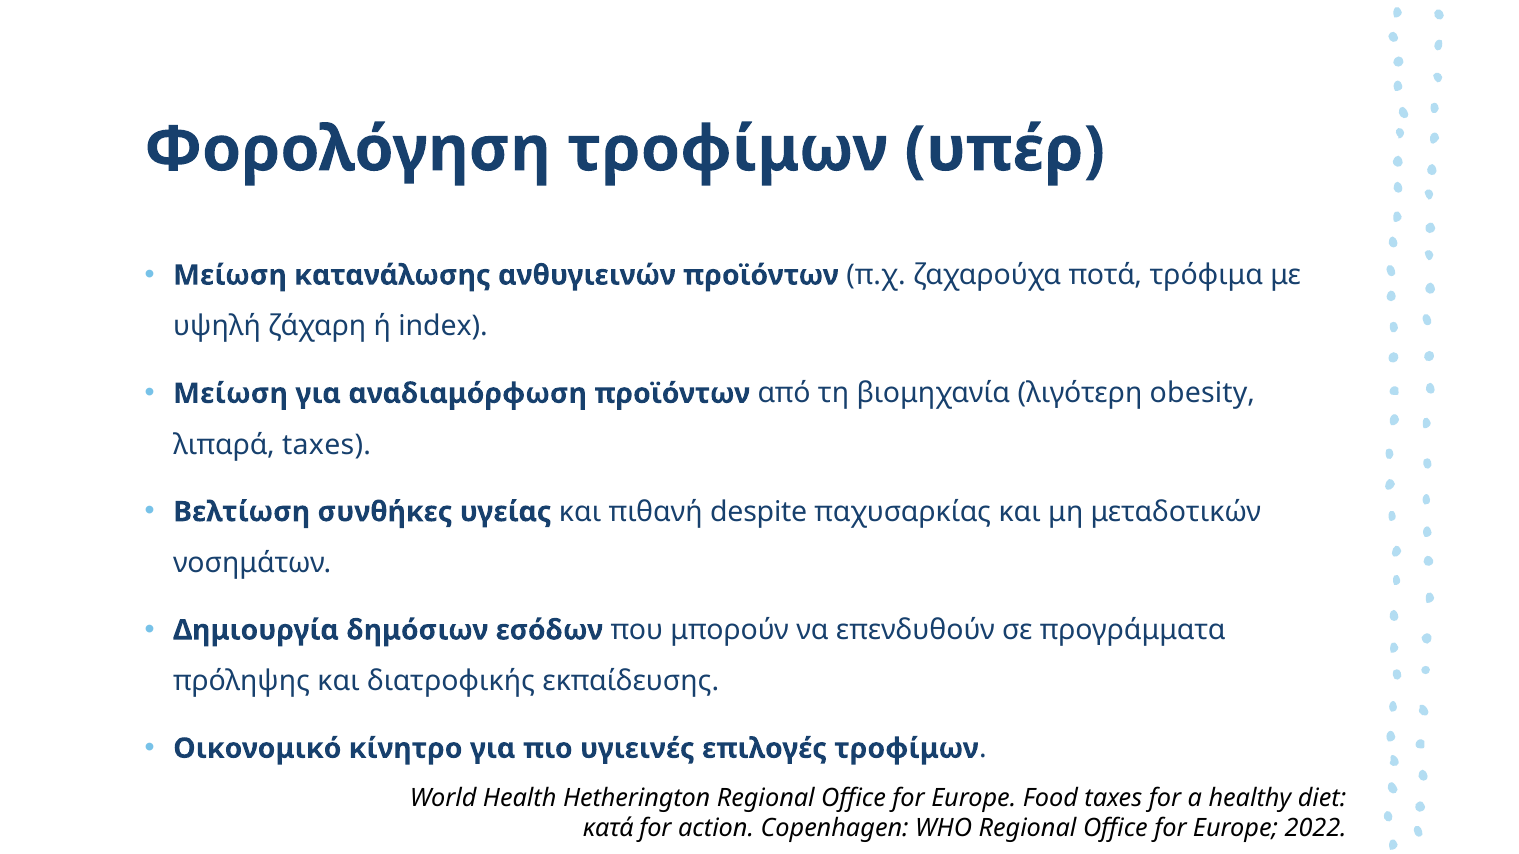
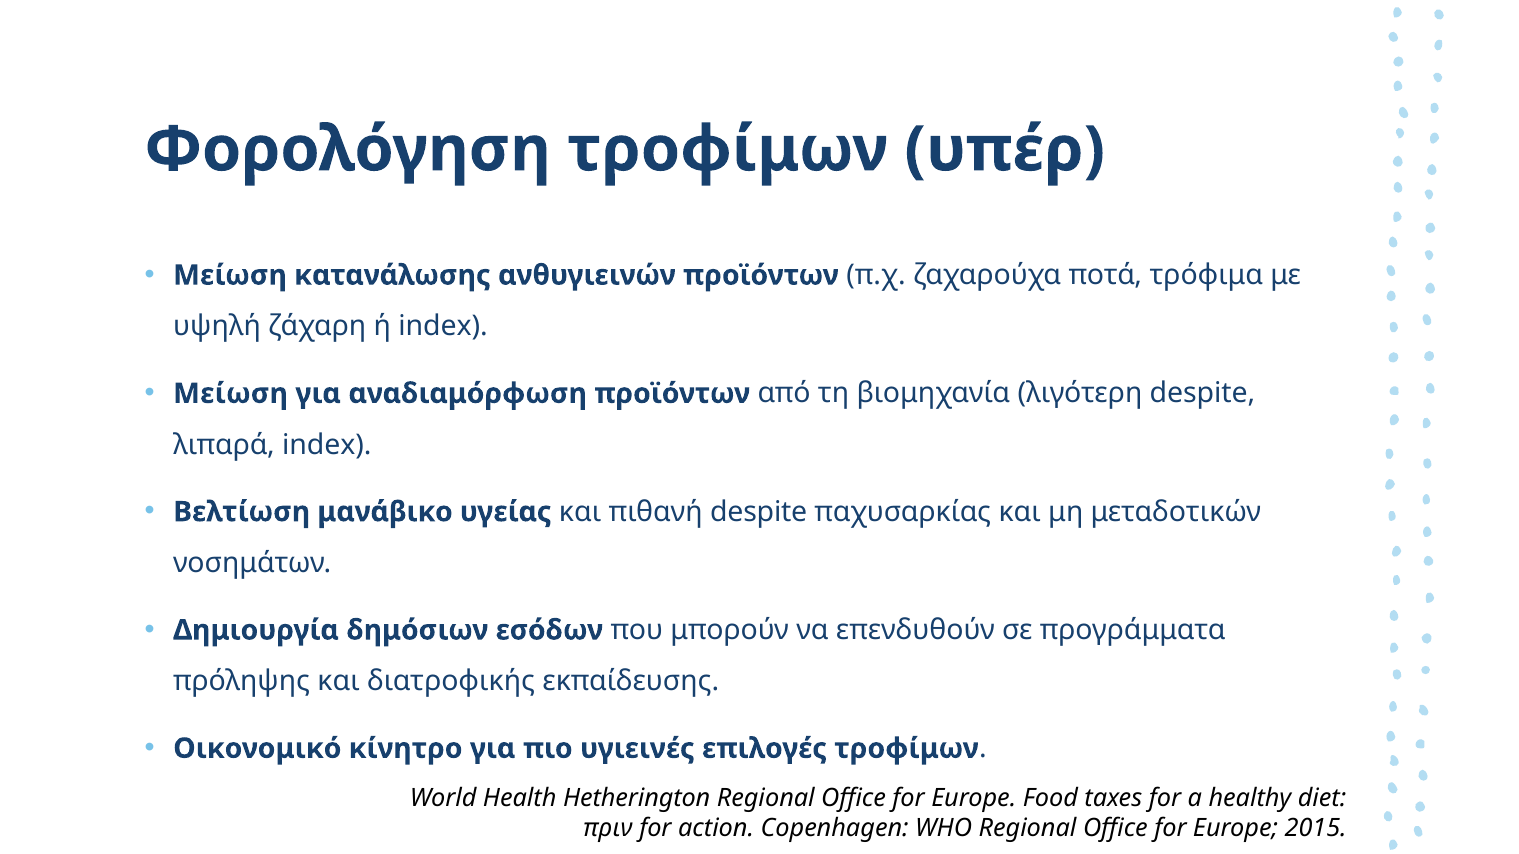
λιγότερη obesity: obesity -> despite (1203, 394)
λιπαρά taxes: taxes -> index (327, 445)
συνθήκες: συνθήκες -> μανάβικο (385, 512)
κατά: κατά -> πριν (608, 829)
2022: 2022 -> 2015 (1316, 829)
